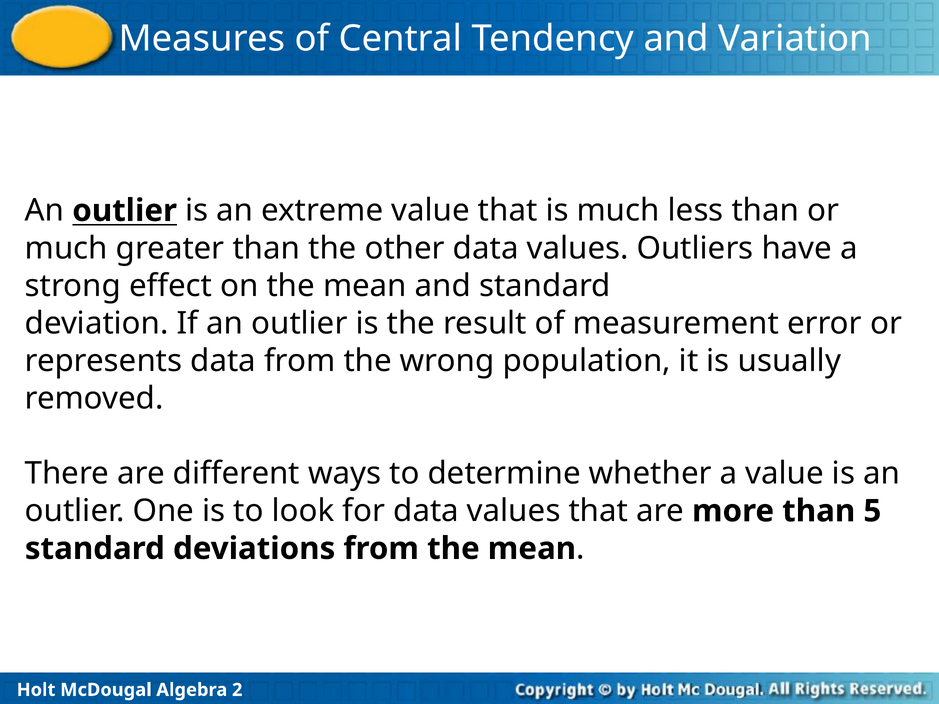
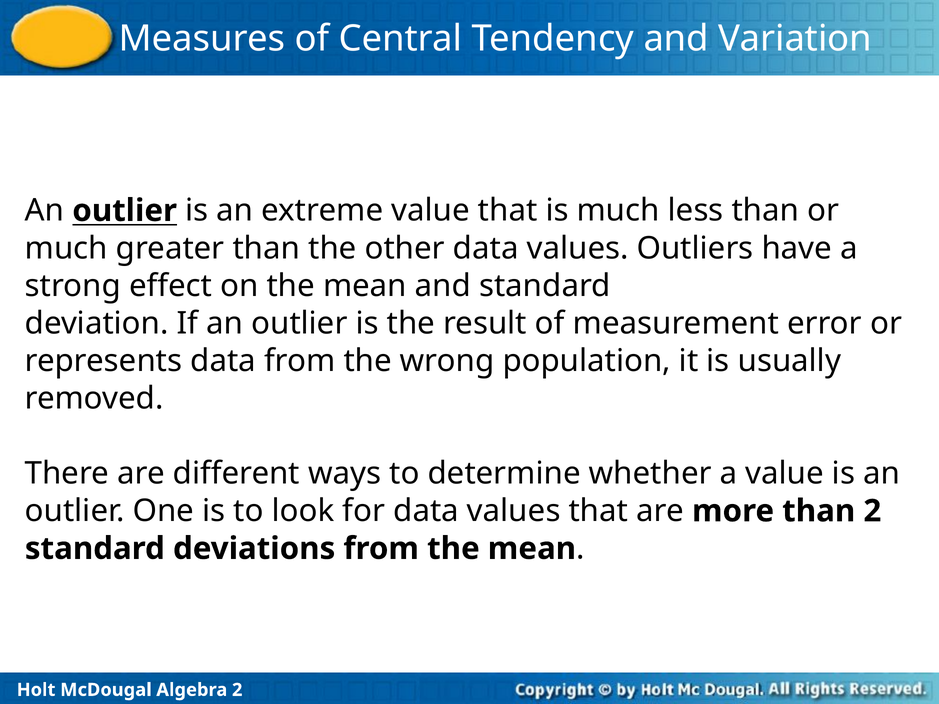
than 5: 5 -> 2 (872, 511)
